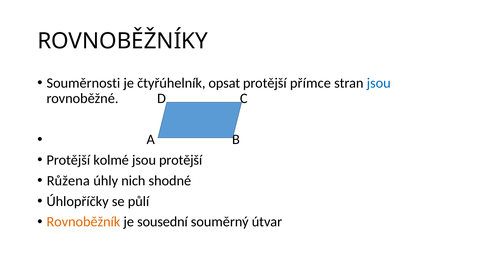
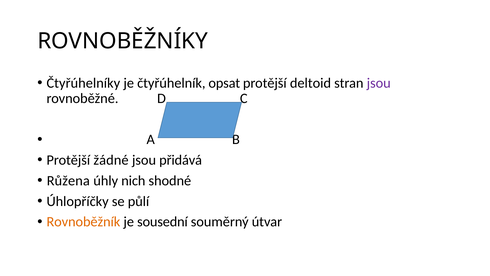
Souměrnosti: Souměrnosti -> Čtyřúhelníky (83, 83)
přímce: přímce -> deltoid (310, 83)
jsou colour: blue -> purple (379, 83)
kolmé: kolmé -> žádné (111, 160)
jsou protější: protější -> přidává (181, 160)
